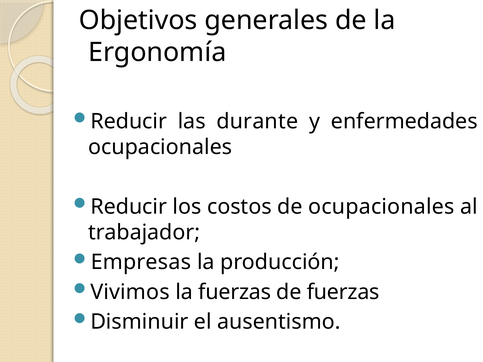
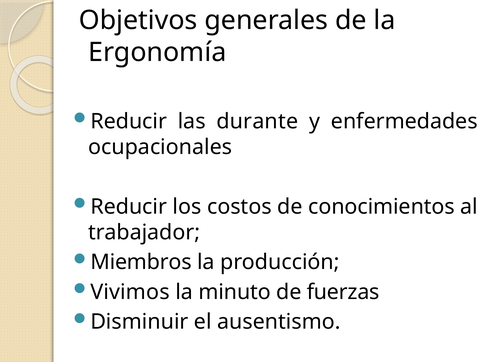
de ocupacionales: ocupacionales -> conocimientos (382, 207)
Empresas: Empresas -> Miembros (141, 262)
la fuerzas: fuerzas -> minuto (235, 292)
